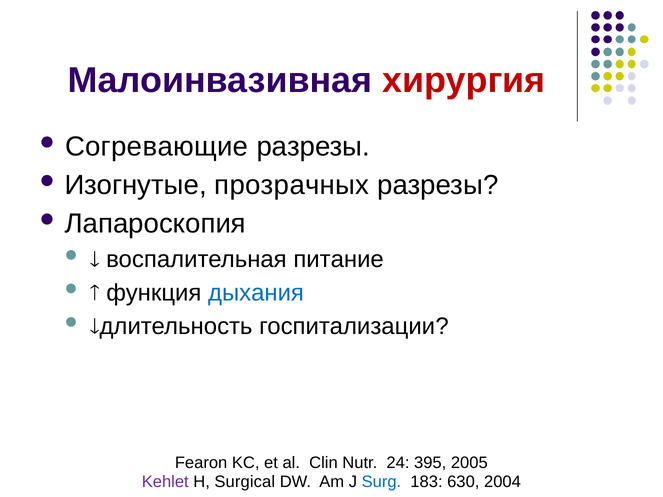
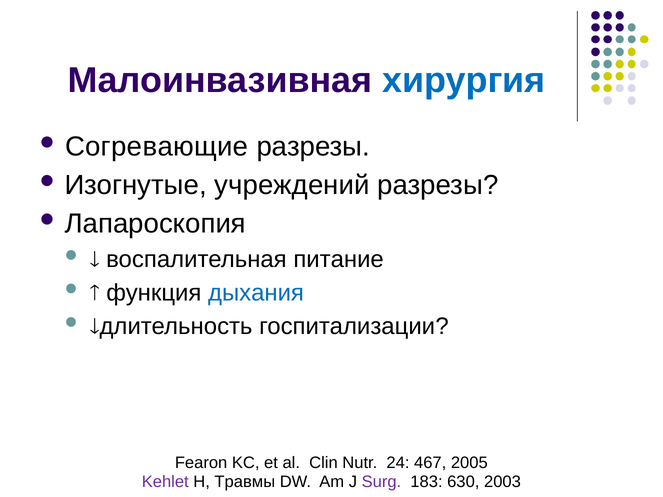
хирургия colour: red -> blue (464, 80)
прозрачных: прозрачных -> учреждений (292, 185)
395: 395 -> 467 (430, 463)
Surgical: Surgical -> Травмы (245, 482)
Surg colour: blue -> purple (381, 482)
2004: 2004 -> 2003 (502, 482)
